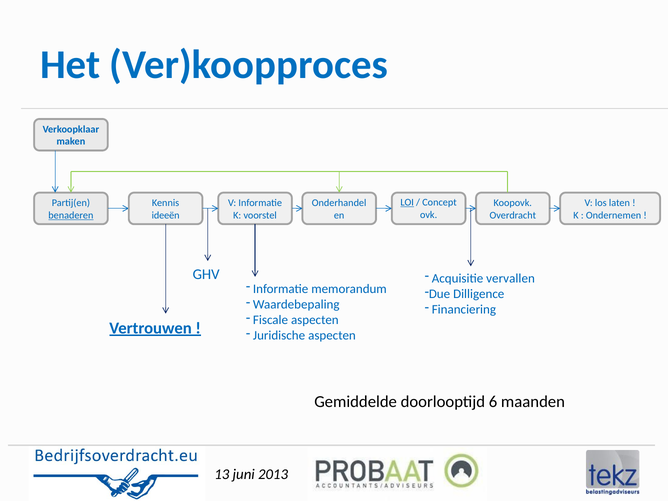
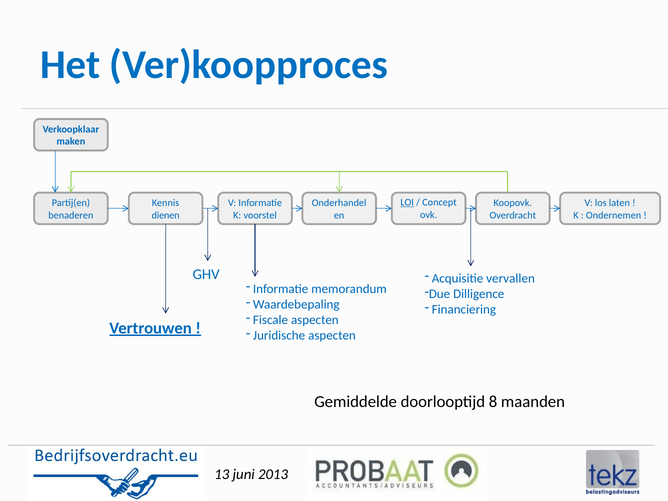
benaderen underline: present -> none (71, 215)
ideeën: ideeën -> dienen (166, 215)
6: 6 -> 8 (493, 402)
